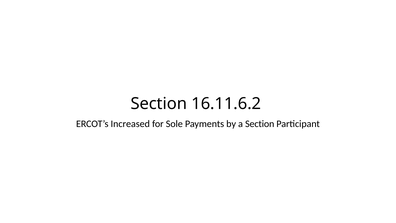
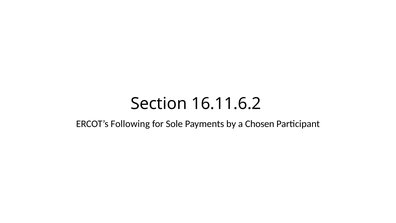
Increased: Increased -> Following (130, 124)
a Section: Section -> Chosen (260, 124)
